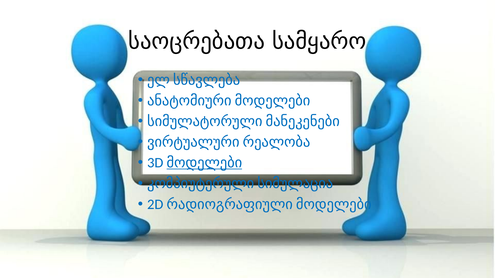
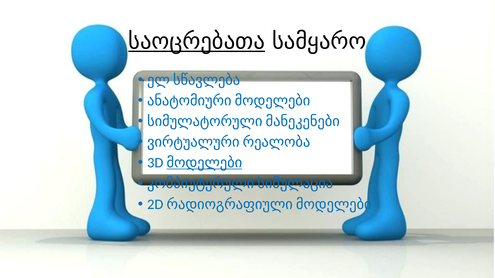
საოცრებათა underline: none -> present (197, 42)
